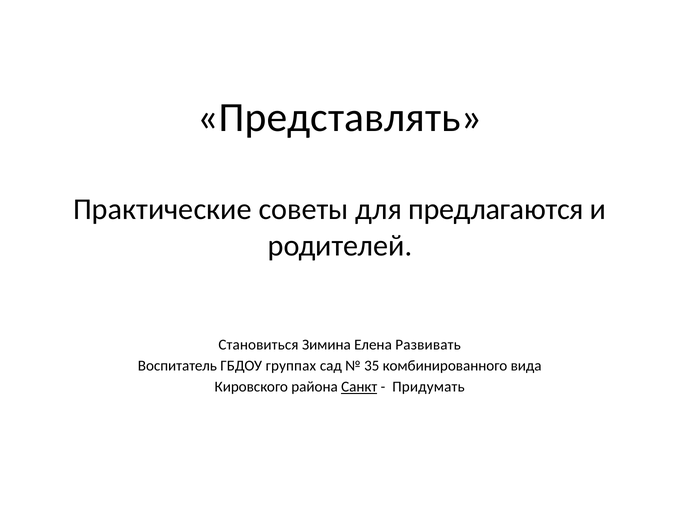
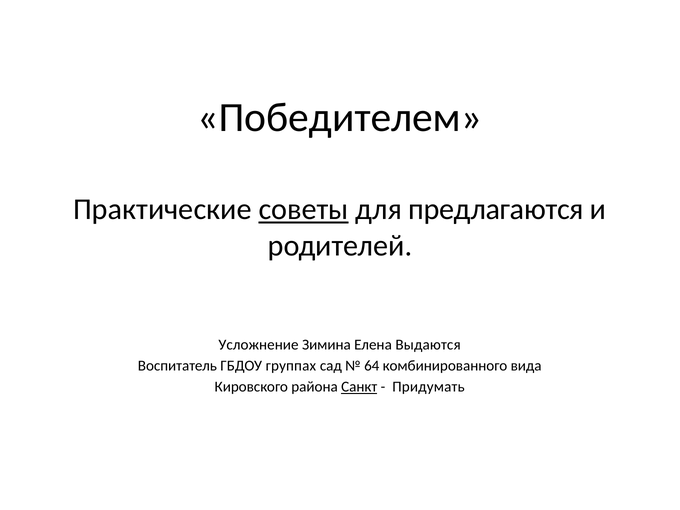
Представлять: Представлять -> Победителем (340, 117)
советы underline: none -> present (303, 209)
Становиться: Становиться -> Усложнение (259, 345)
Развивать: Развивать -> Выдаются (428, 345)
35: 35 -> 64 (372, 366)
